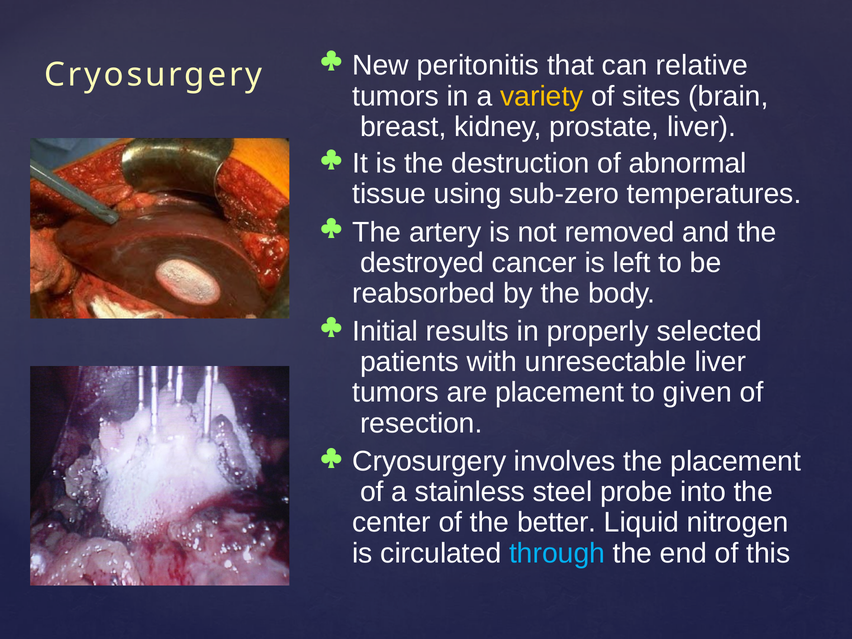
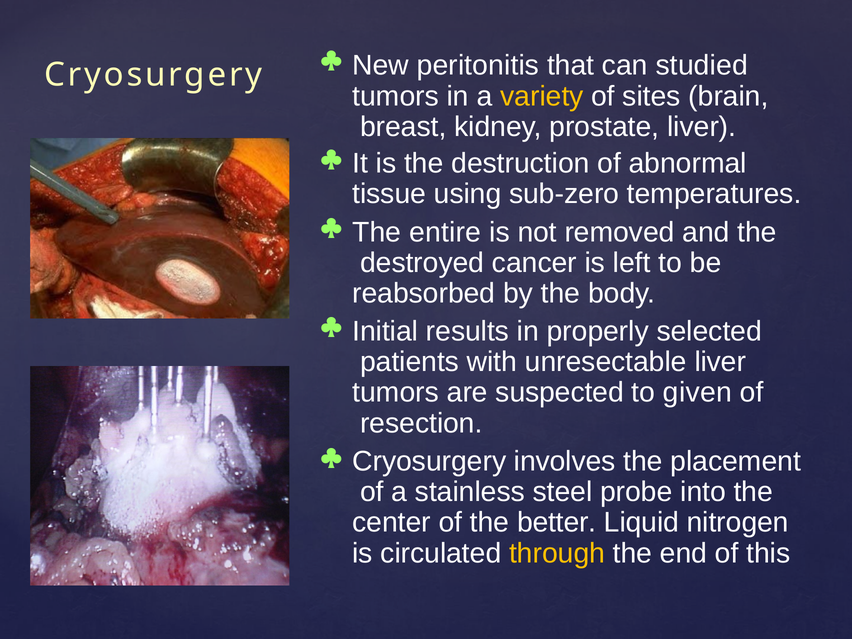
relative: relative -> studied (702, 65)
artery: artery -> entire (445, 232)
are placement: placement -> suspected (560, 393)
through colour: light blue -> yellow (557, 553)
